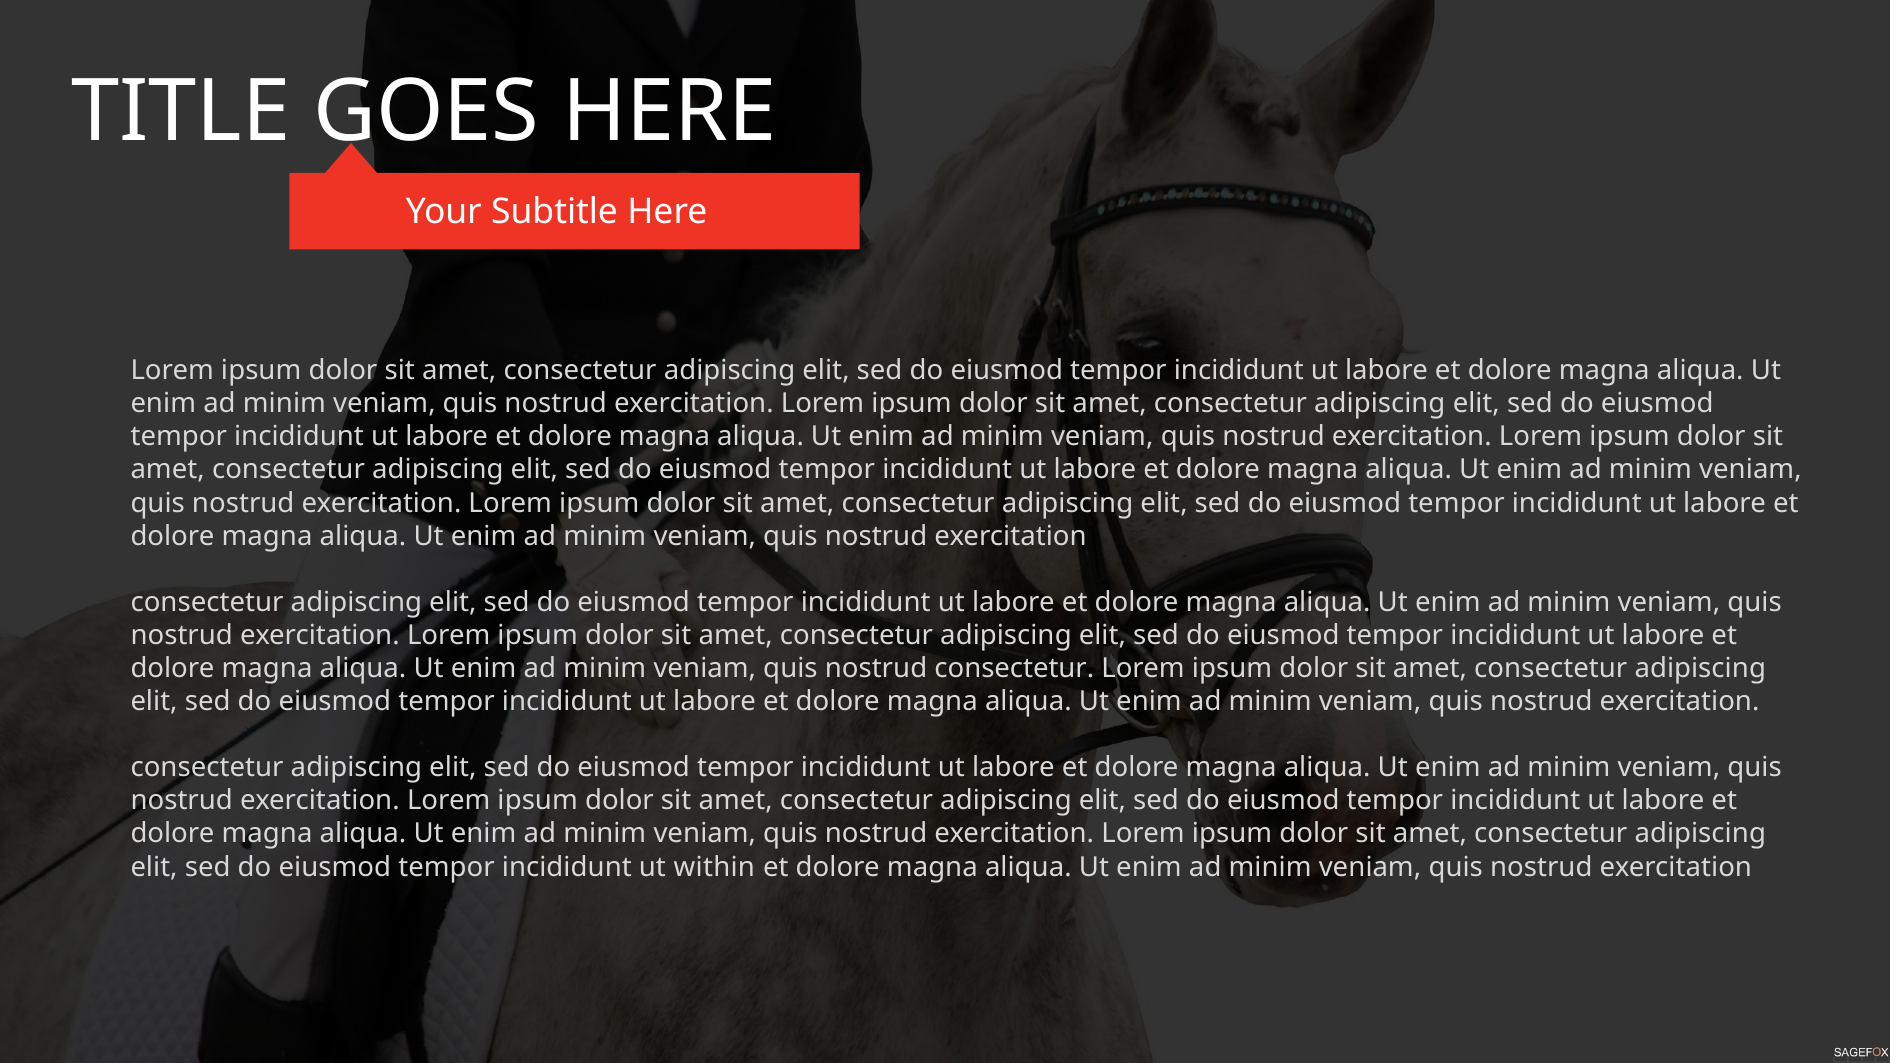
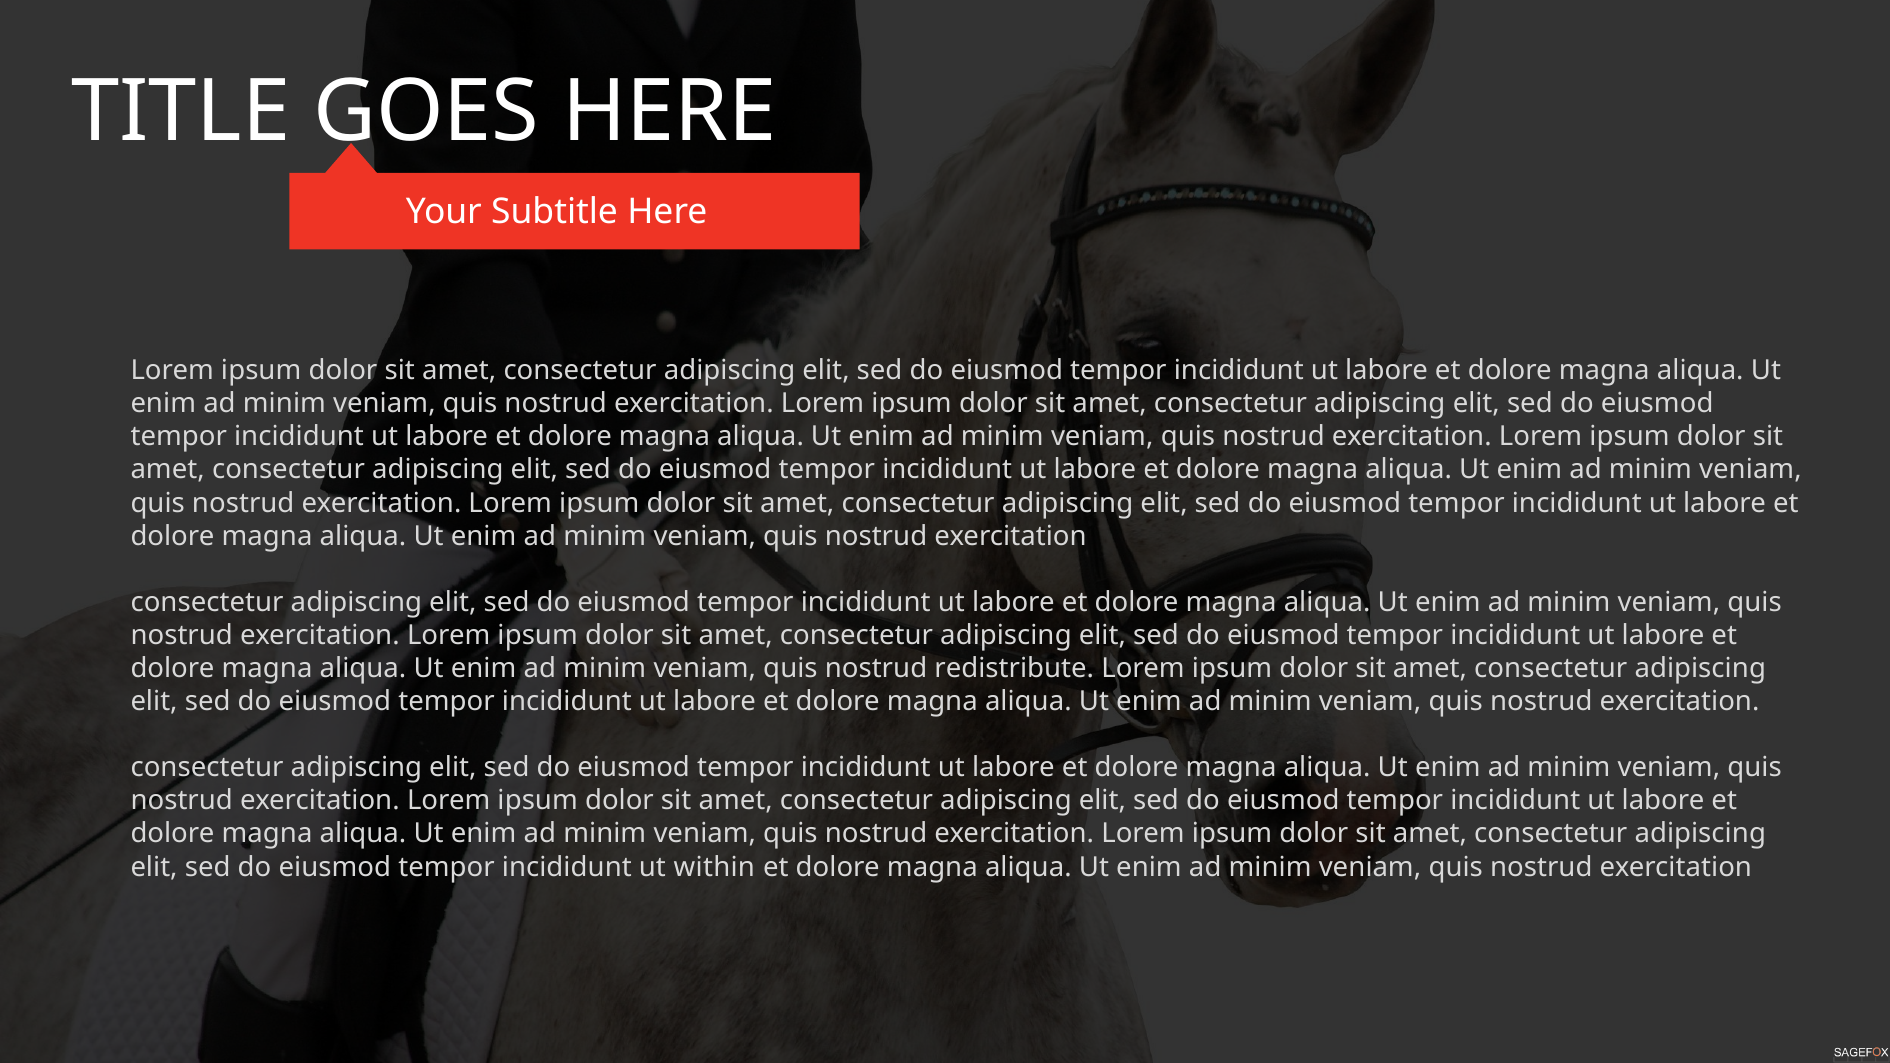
nostrud consectetur: consectetur -> redistribute (1014, 669)
